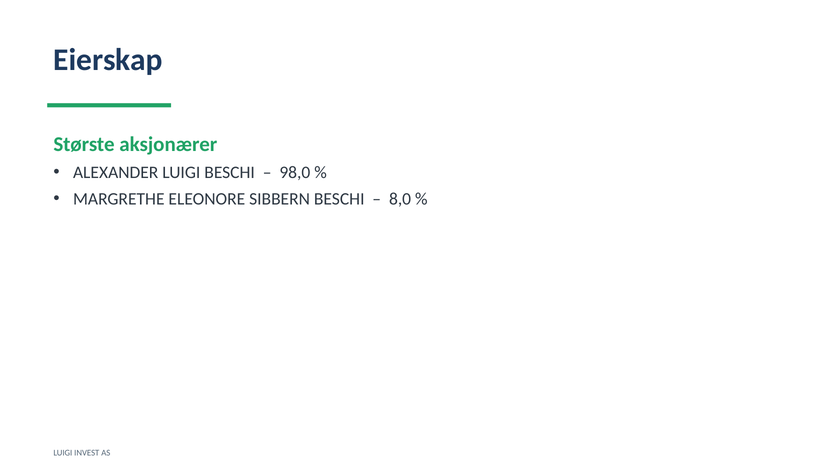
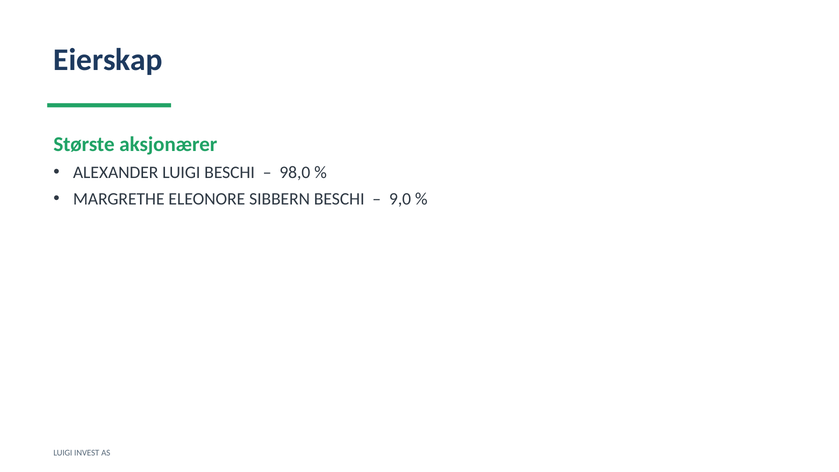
8,0: 8,0 -> 9,0 (400, 199)
